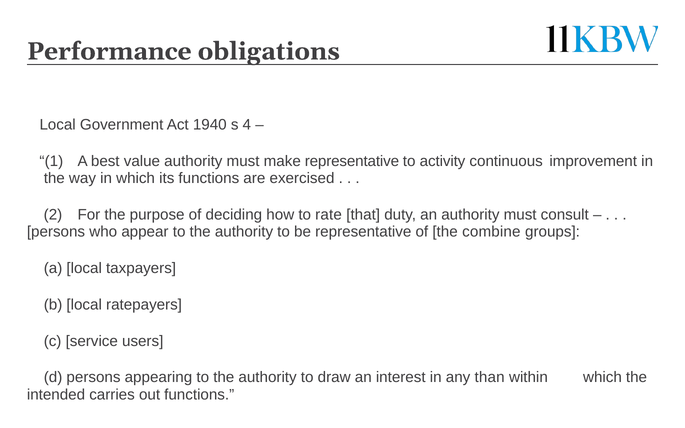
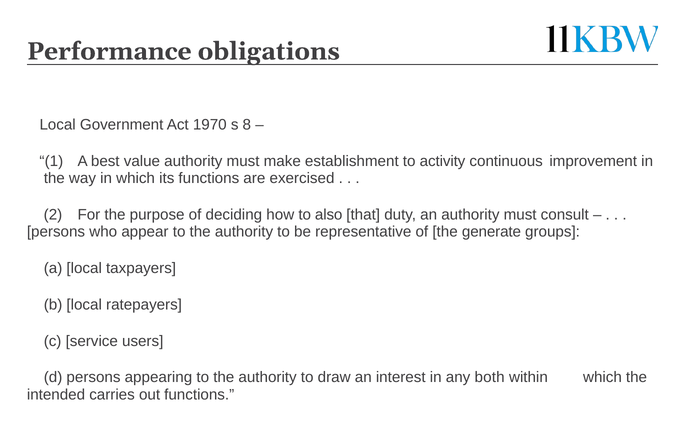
1940: 1940 -> 1970 (210, 125)
4: 4 -> 8 (247, 125)
make representative: representative -> establishment (352, 161)
rate: rate -> also (329, 215)
combine: combine -> generate (491, 232)
than: than -> both (490, 378)
